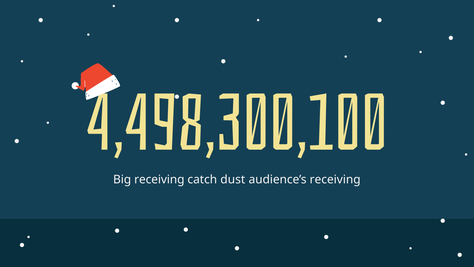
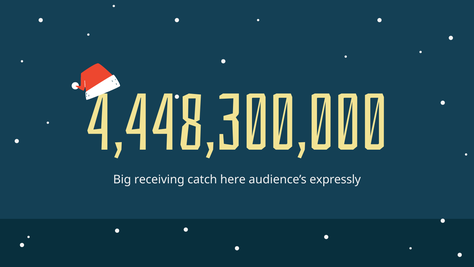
4,498,300,100: 4,498,300,100 -> 4,448,300,000 (237, 124)
dust: dust -> here (233, 179)
audience’s receiving: receiving -> expressly (335, 179)
